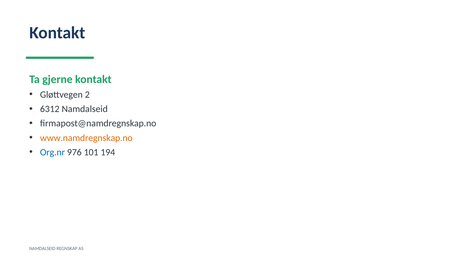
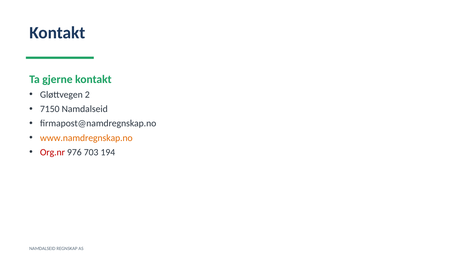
6312: 6312 -> 7150 (50, 109)
Org.nr colour: blue -> red (53, 152)
101: 101 -> 703 (91, 152)
